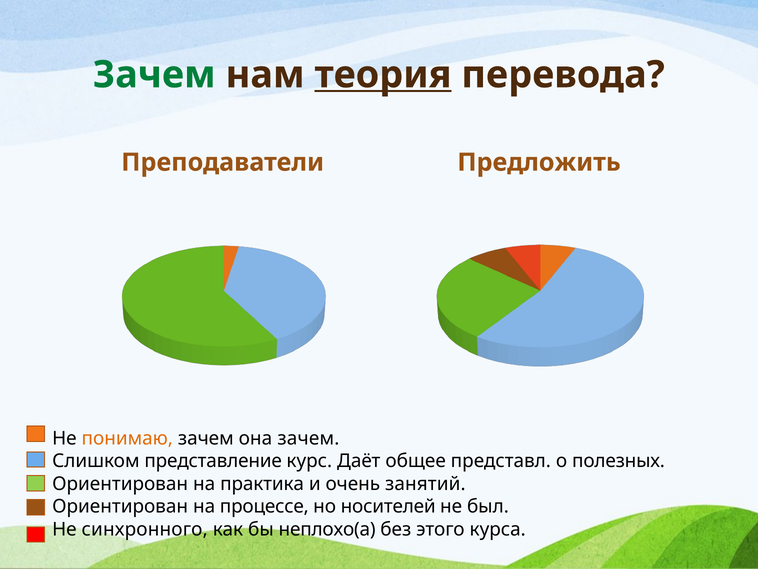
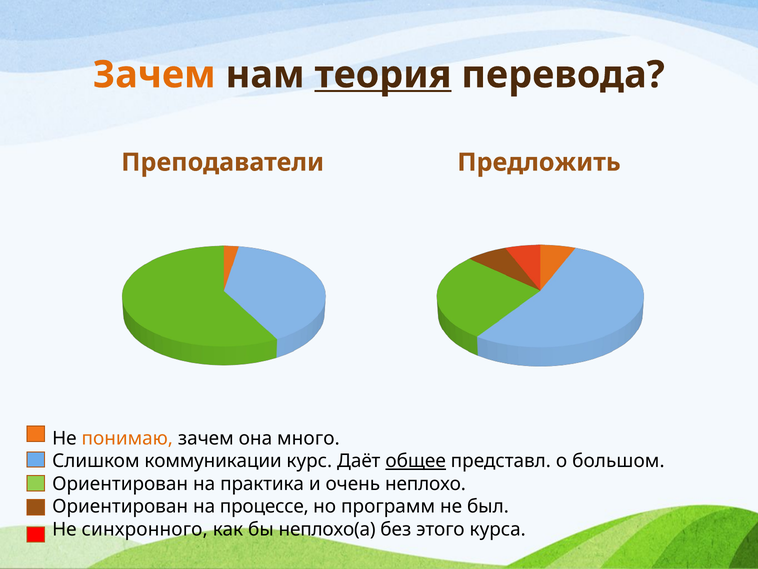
Зачем colour: green -> orange (154, 75)
она зачем: зачем -> много (308, 438)
представление: представление -> коммуникации (213, 461)
общее underline: none -> present (416, 461)
полезных: полезных -> большом (618, 461)
занятий: занятий -> неплохо (425, 483)
носителей: носителей -> программ (388, 506)
